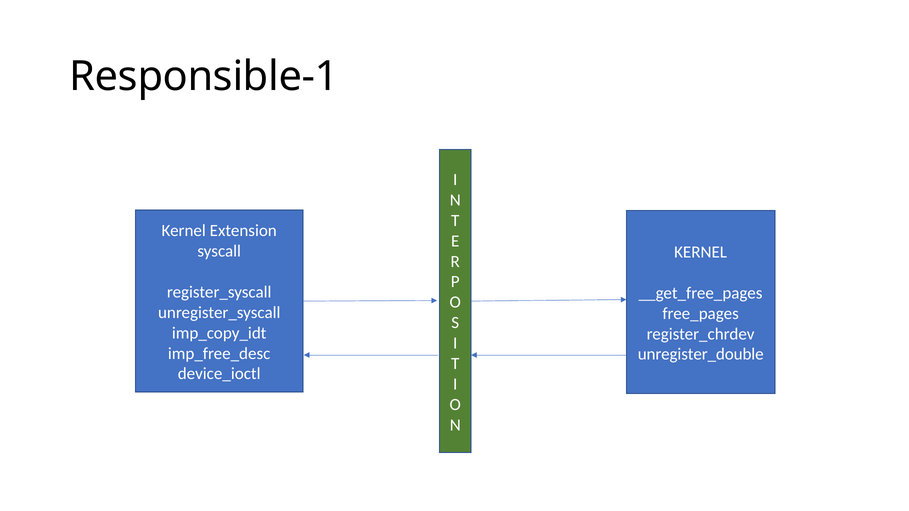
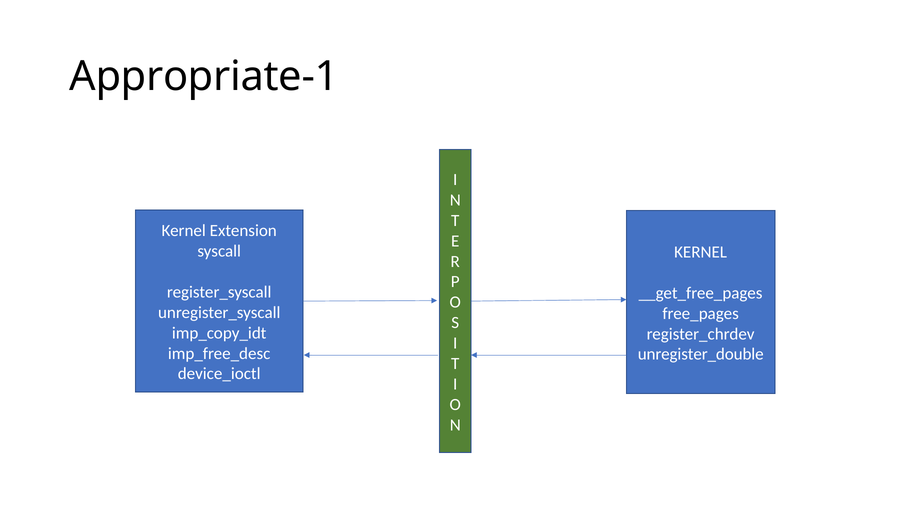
Responsible-1: Responsible-1 -> Appropriate-1 (204, 76)
